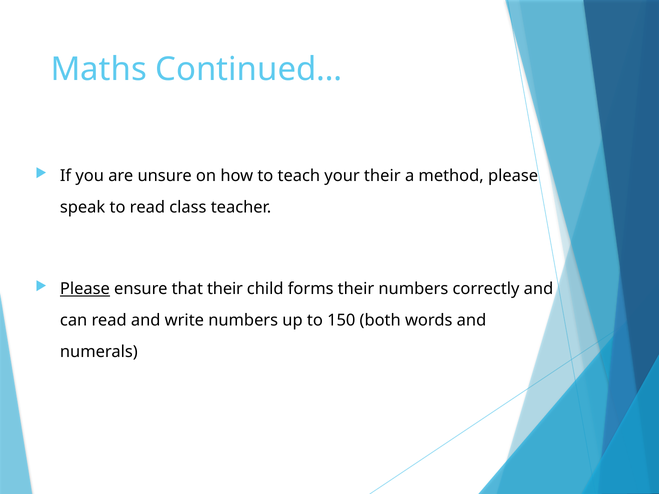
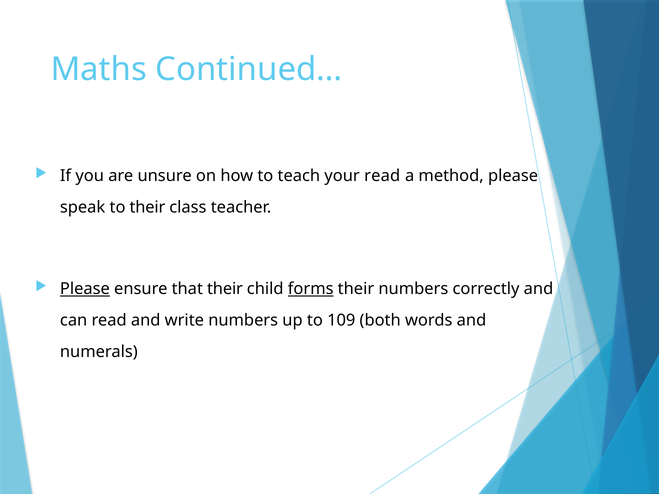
your their: their -> read (382, 176)
to read: read -> their (147, 207)
forms underline: none -> present (311, 289)
150: 150 -> 109 (341, 321)
